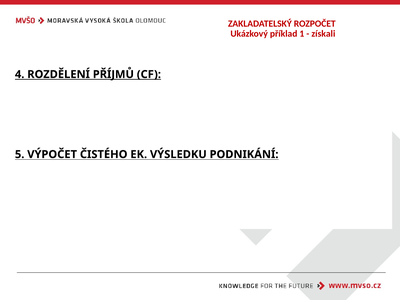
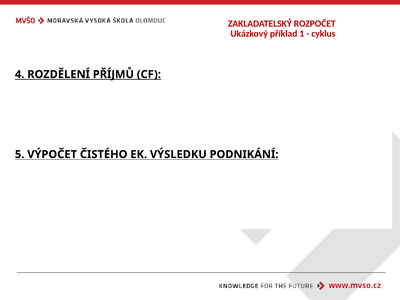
získali: získali -> cyklus (323, 34)
